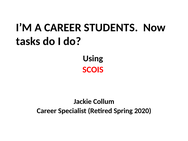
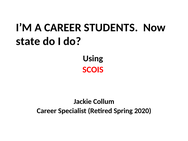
tasks: tasks -> state (28, 41)
